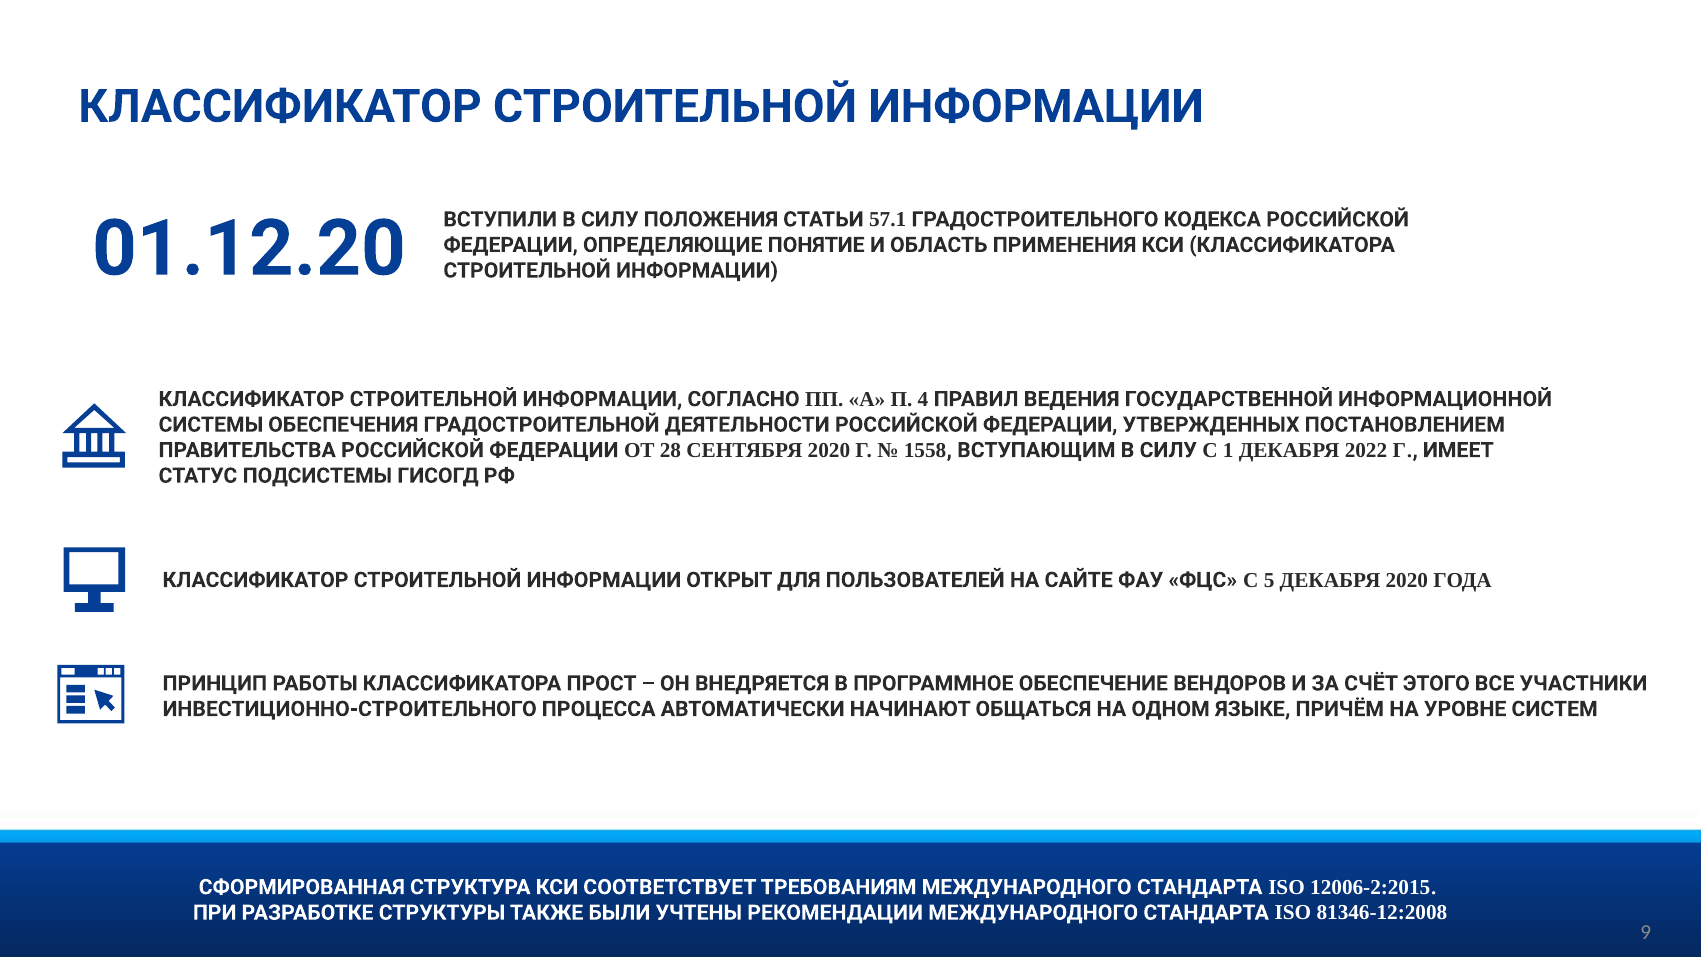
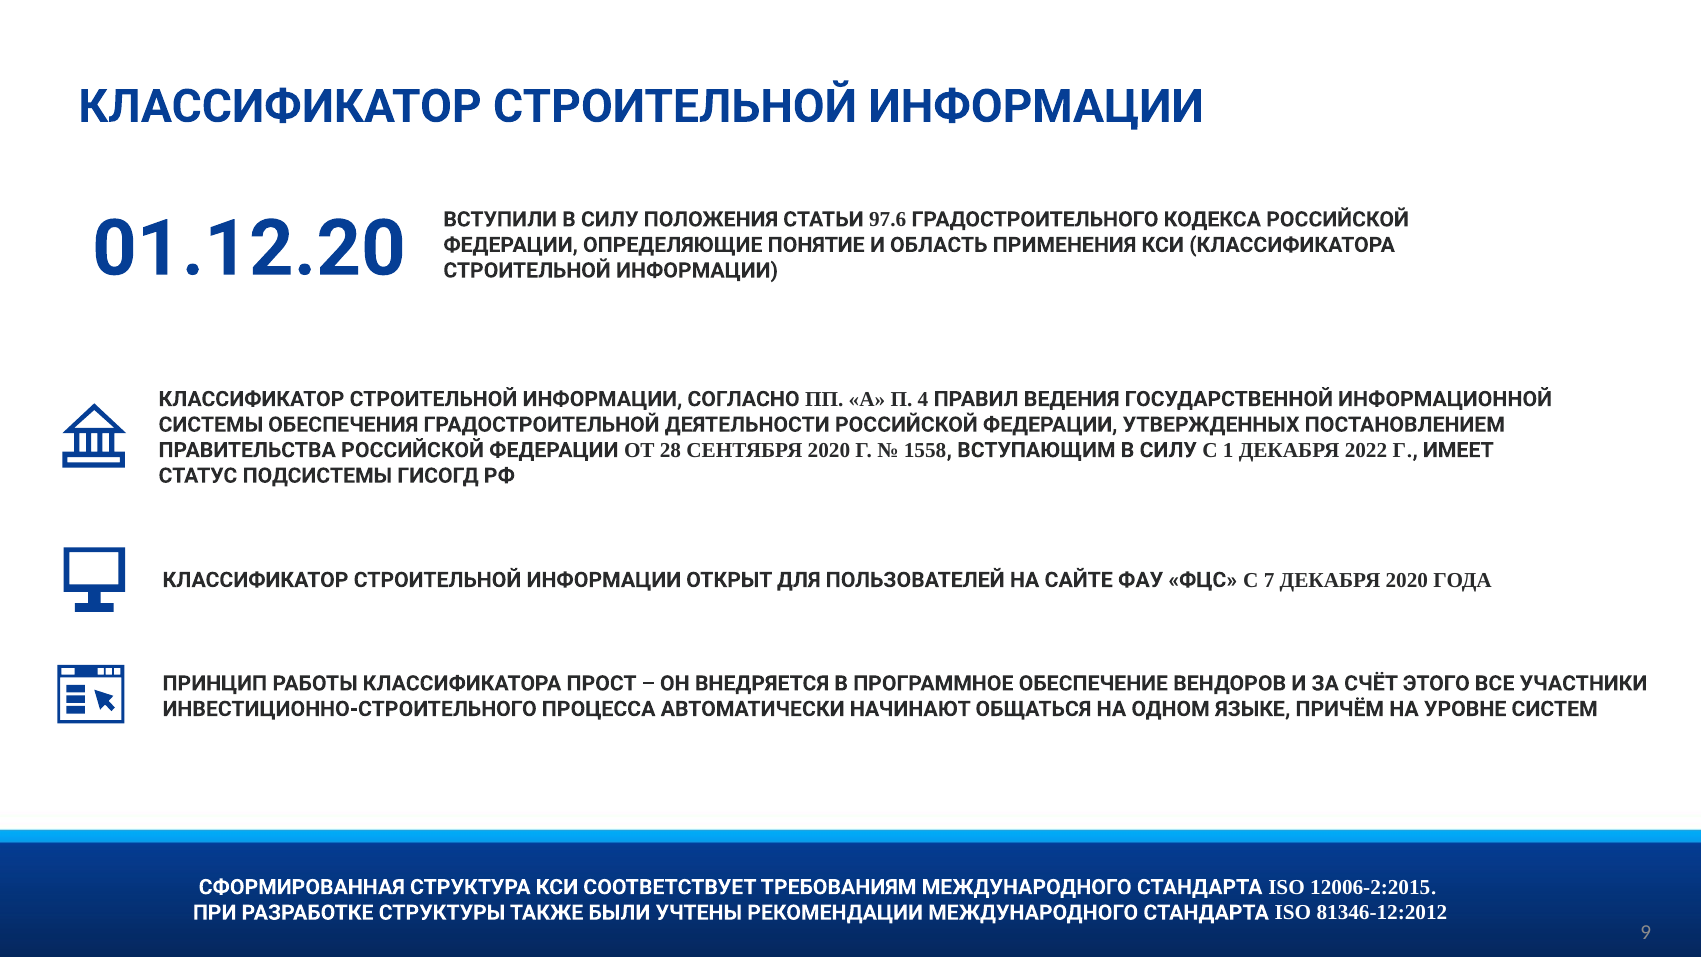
57.1: 57.1 -> 97.6 (888, 219)
5: 5 -> 7 (1269, 580)
81346-12:2008: 81346-12:2008 -> 81346-12:2012 (1382, 913)
